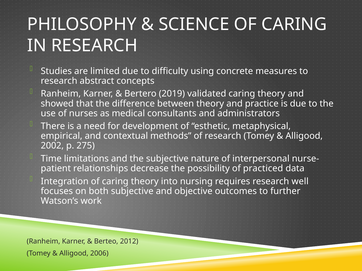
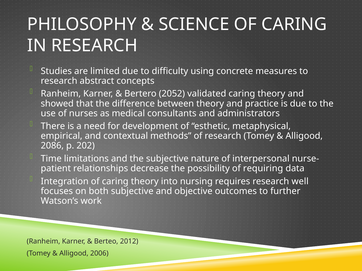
2019: 2019 -> 2052 (172, 94)
2002: 2002 -> 2086 (52, 146)
275: 275 -> 202 (86, 146)
practiced: practiced -> requiring (263, 169)
